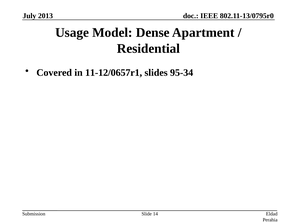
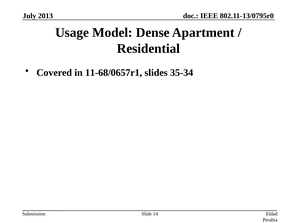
11-12/0657r1: 11-12/0657r1 -> 11-68/0657r1 (114, 72)
95-34: 95-34 -> 35-34 (182, 72)
